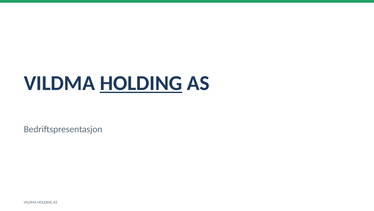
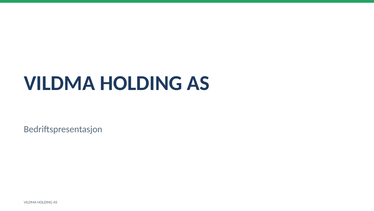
HOLDING underline: present -> none (141, 83)
